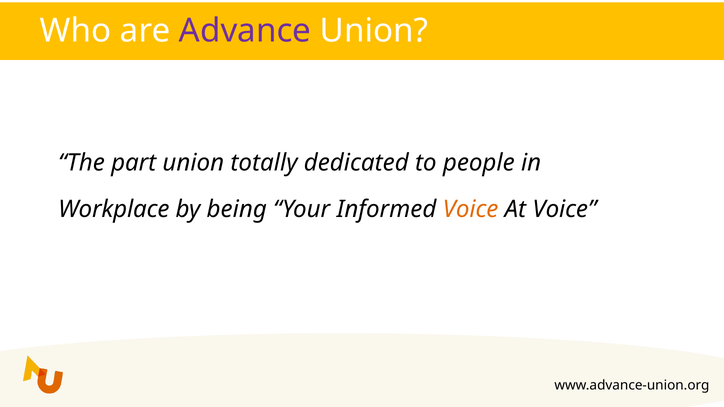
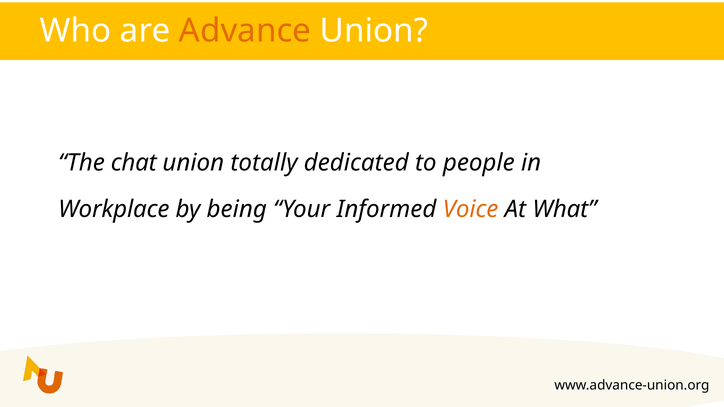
Advance colour: purple -> orange (245, 31)
part: part -> chat (134, 163)
At Voice: Voice -> What (565, 210)
